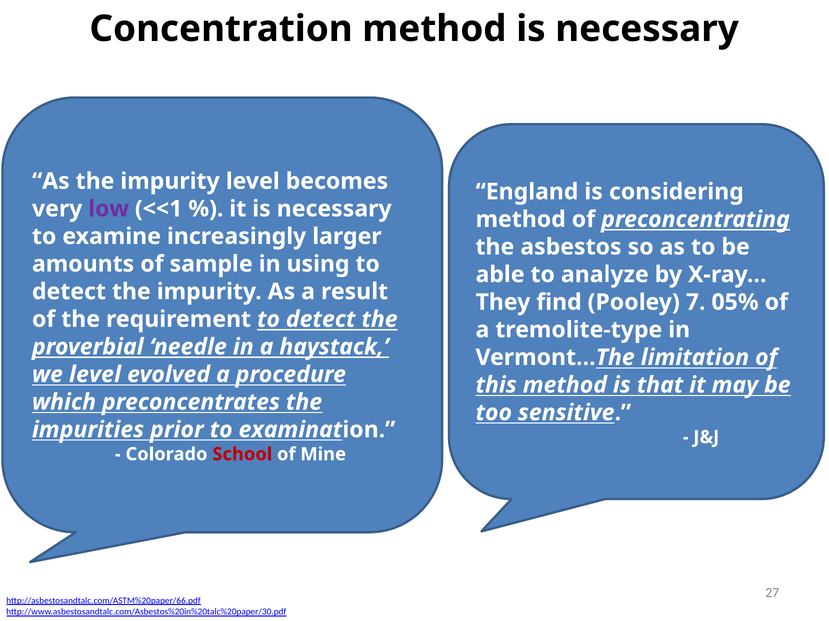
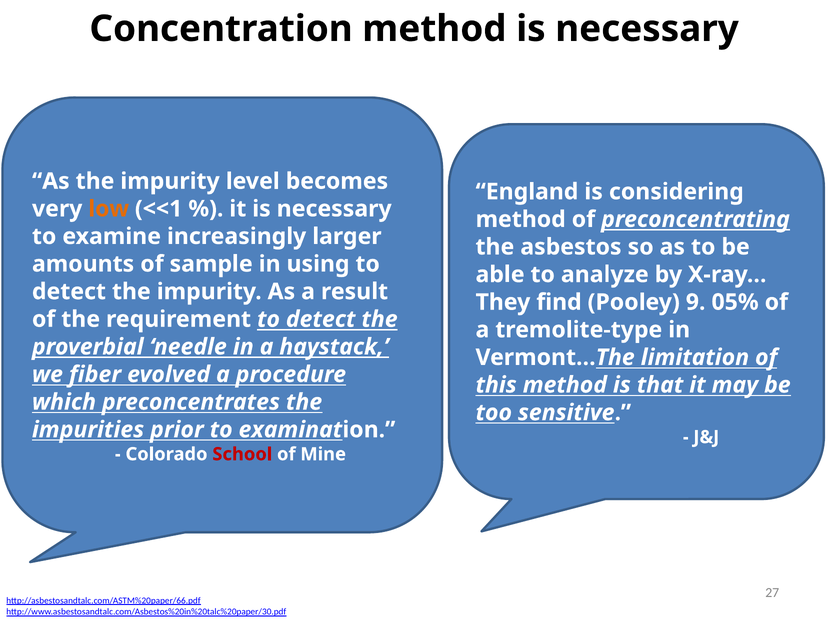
low colour: purple -> orange (109, 209)
7: 7 -> 9 (696, 303)
we level: level -> fiber (95, 375)
